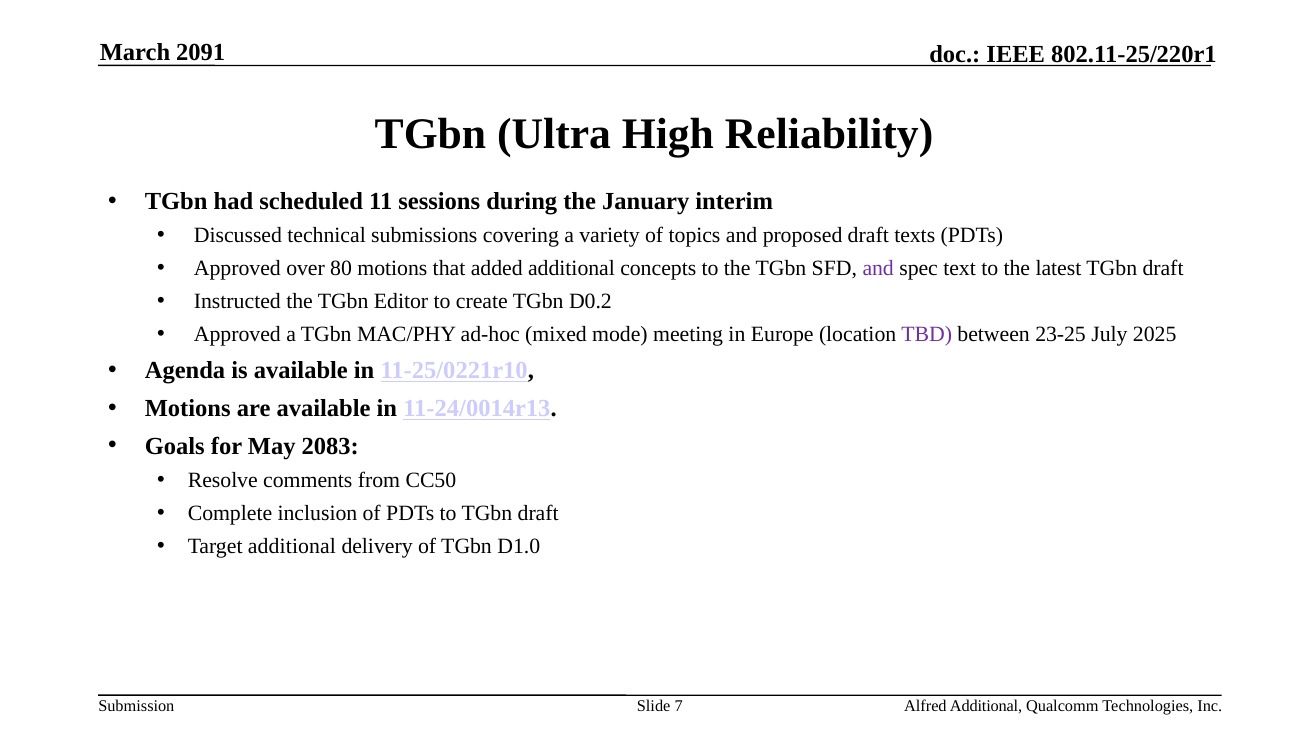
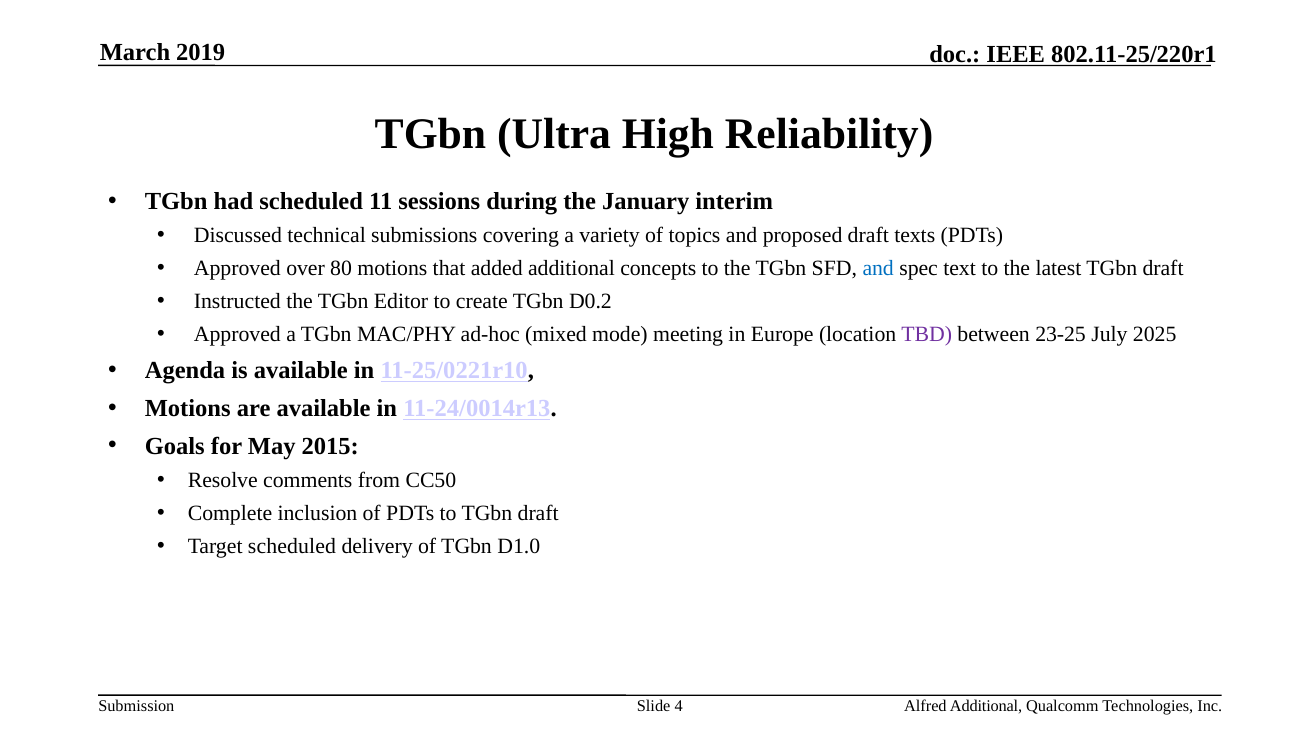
2091: 2091 -> 2019 (201, 52)
and colour: purple -> blue (878, 269)
2083: 2083 -> 2015 (330, 446)
Target additional: additional -> scheduled (292, 547)
7: 7 -> 4 (679, 706)
